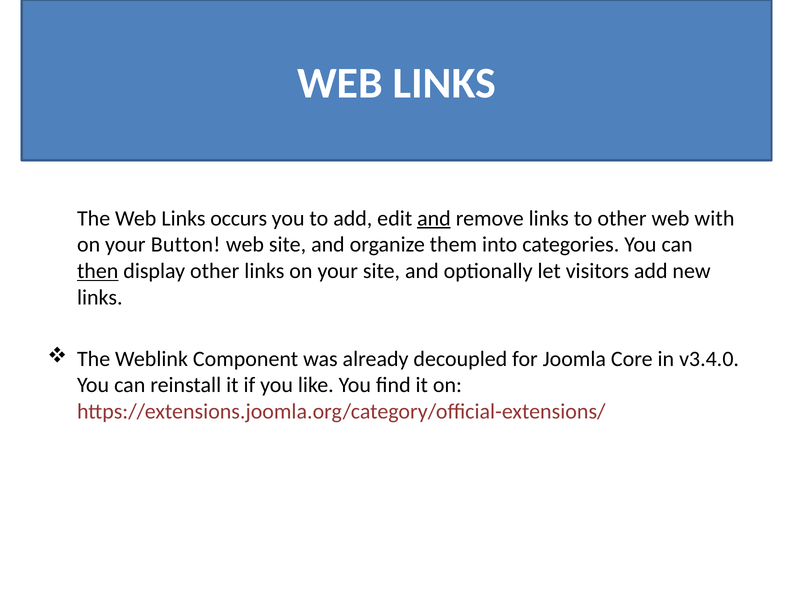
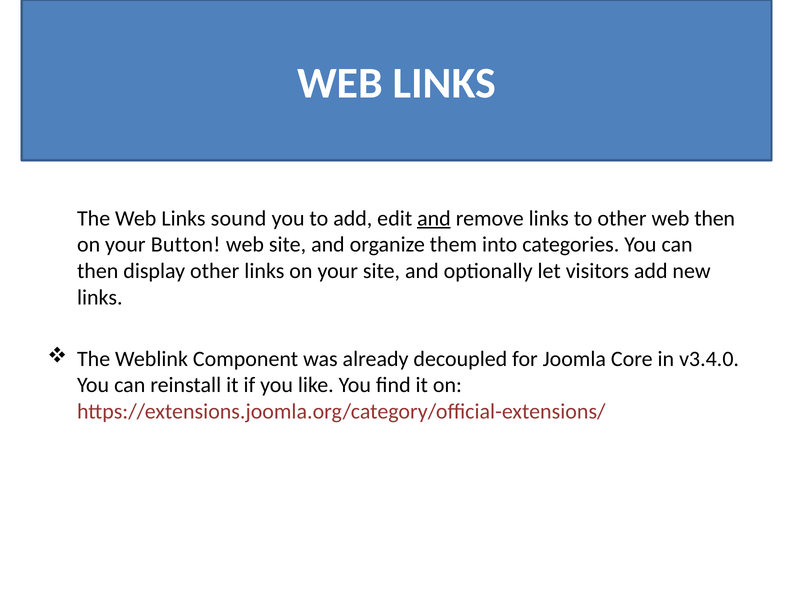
occurs: occurs -> sound (239, 218)
web with: with -> then (715, 218)
then underline: present -> none (98, 271)
